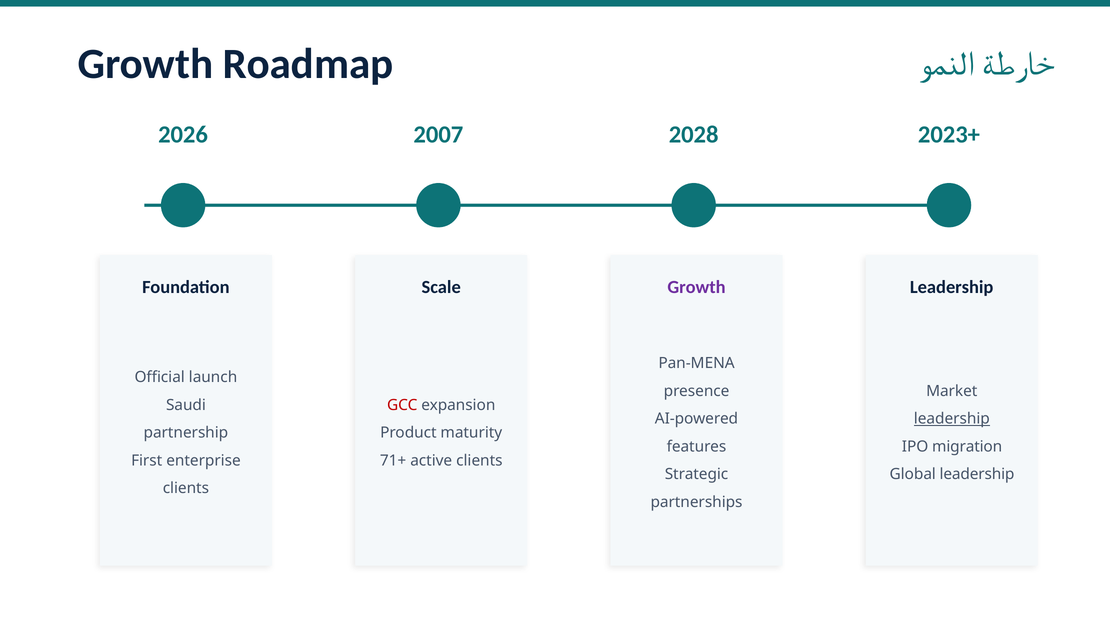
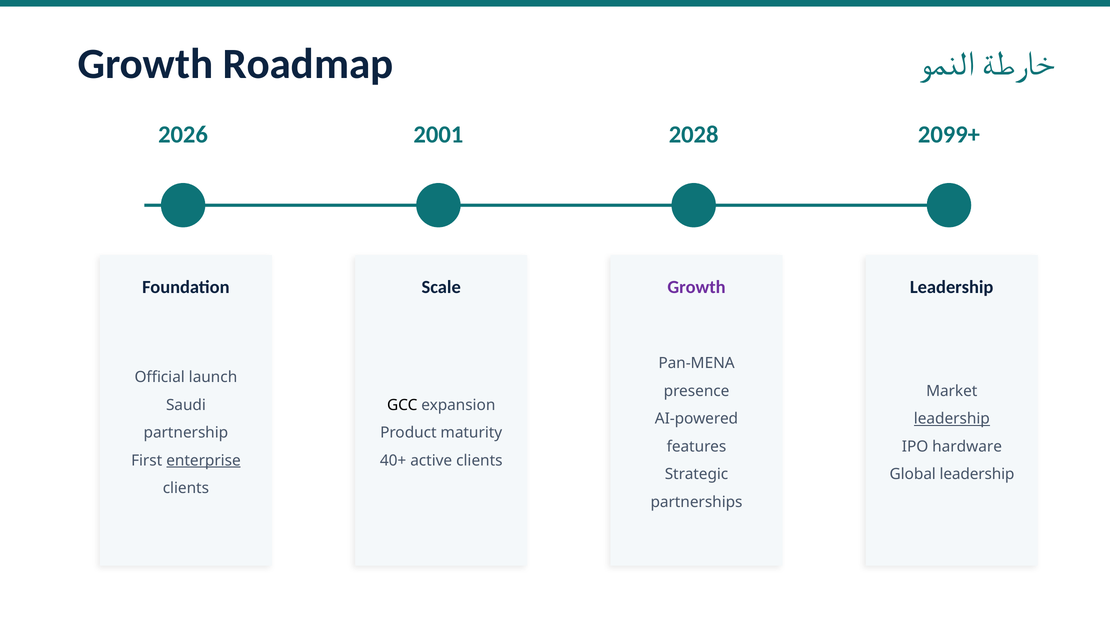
2007: 2007 -> 2001 (438, 135)
2023+: 2023+ -> 2099+ (949, 135)
GCC colour: red -> black (402, 405)
migration: migration -> hardware (967, 447)
enterprise underline: none -> present (204, 461)
71+: 71+ -> 40+ (393, 461)
